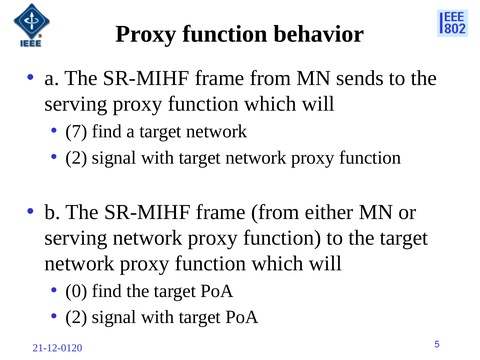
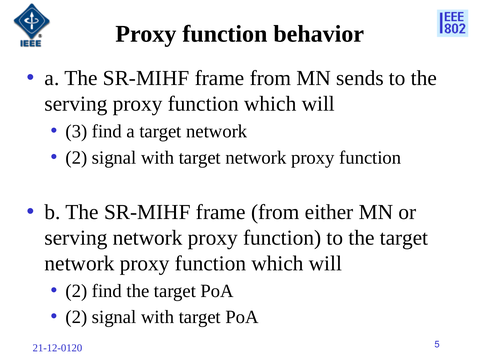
7: 7 -> 3 (76, 131)
0: 0 -> 2 (76, 291)
